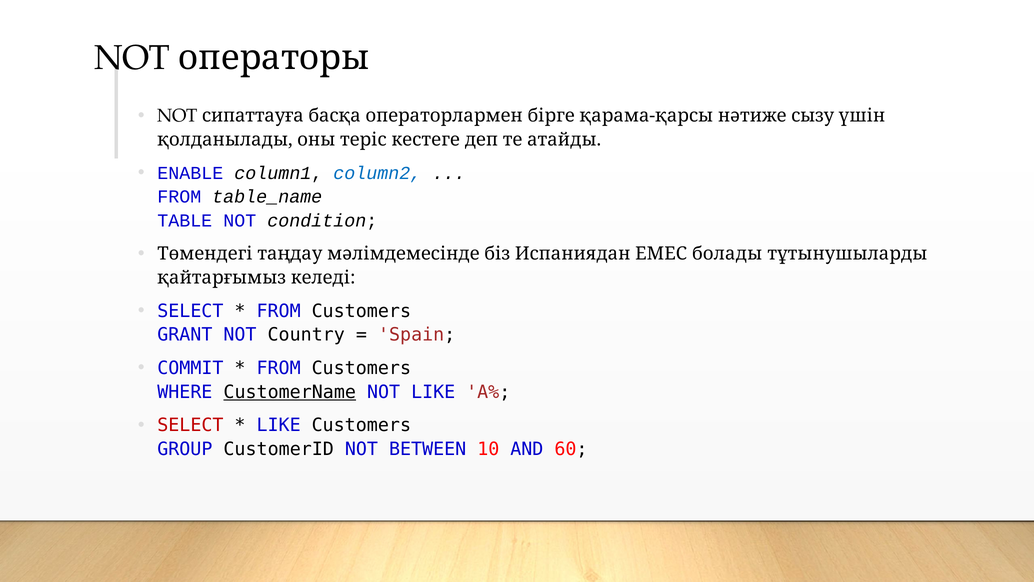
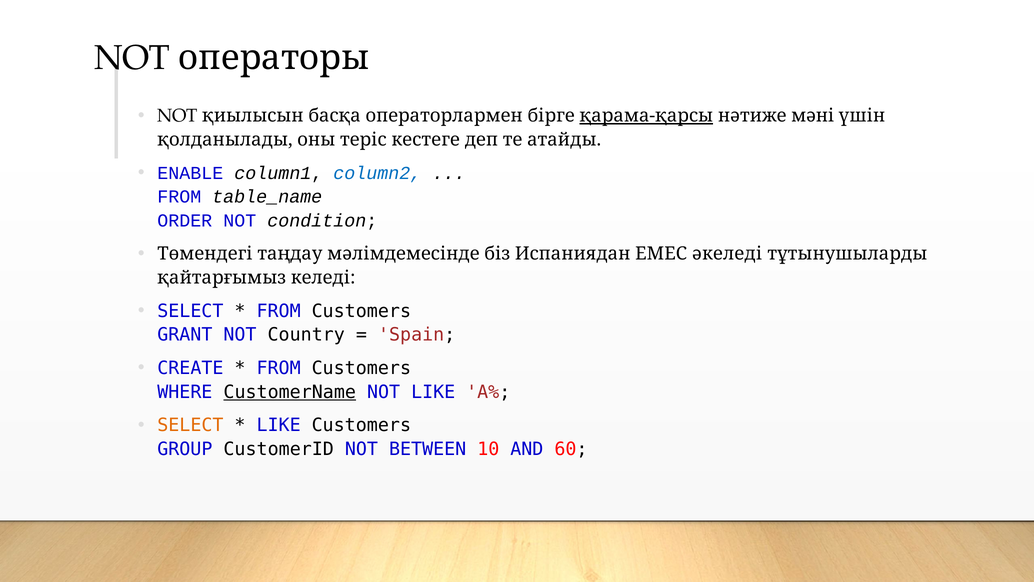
сипаттауға: сипаттауға -> қиылысын (253, 116)
қарама-қарсы underline: none -> present (646, 116)
сызу: сызу -> мәні (813, 116)
TABLE: TABLE -> ORDER (185, 220)
болады: болады -> әкеледі (727, 254)
COMMIT: COMMIT -> CREATE (190, 368)
SELECT colour: red -> orange (190, 425)
